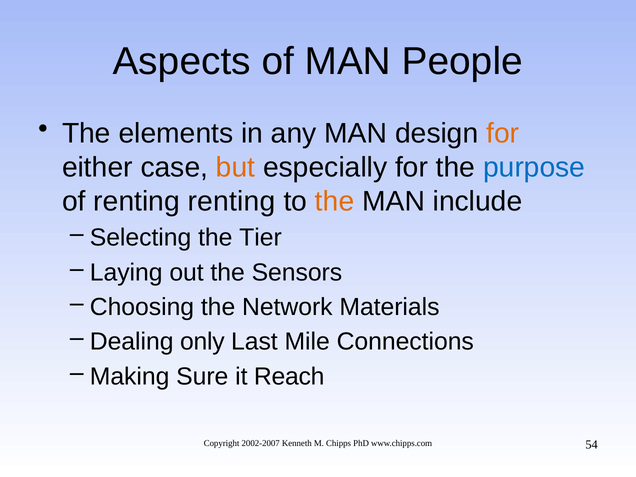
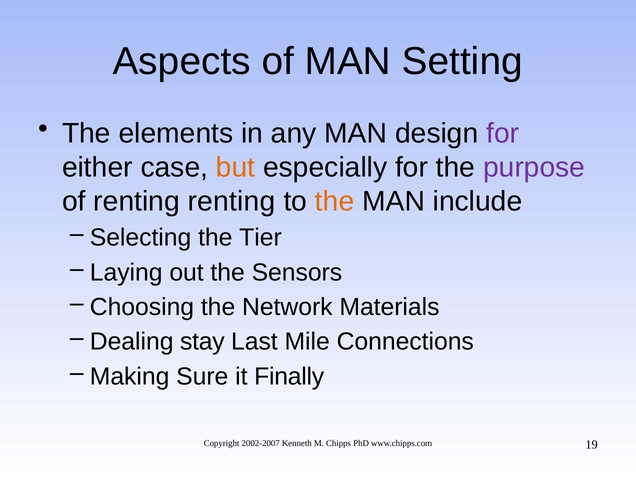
People: People -> Setting (462, 62)
for colour: orange -> purple (503, 133)
purpose colour: blue -> purple (534, 167)
only: only -> stay (202, 342)
Reach: Reach -> Finally (289, 376)
54: 54 -> 19 (592, 445)
